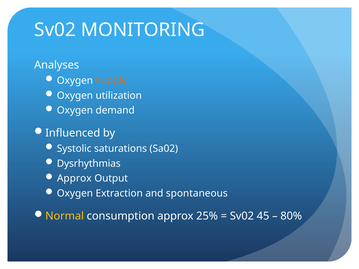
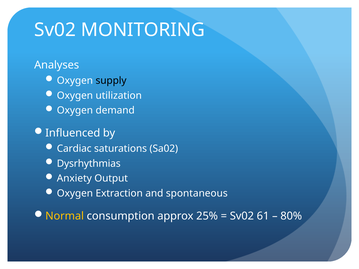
supply colour: orange -> black (111, 81)
Systolic: Systolic -> Cardiac (74, 149)
Approx: Approx -> Anxiety (74, 179)
45: 45 -> 61 (263, 216)
